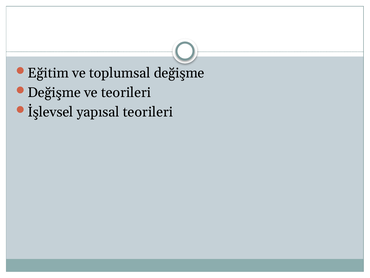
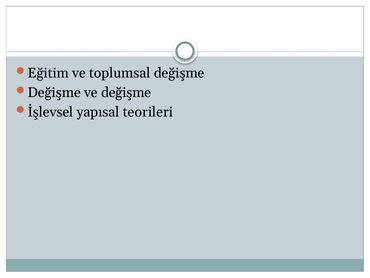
ve teorileri: teorileri -> değişme (126, 92)
